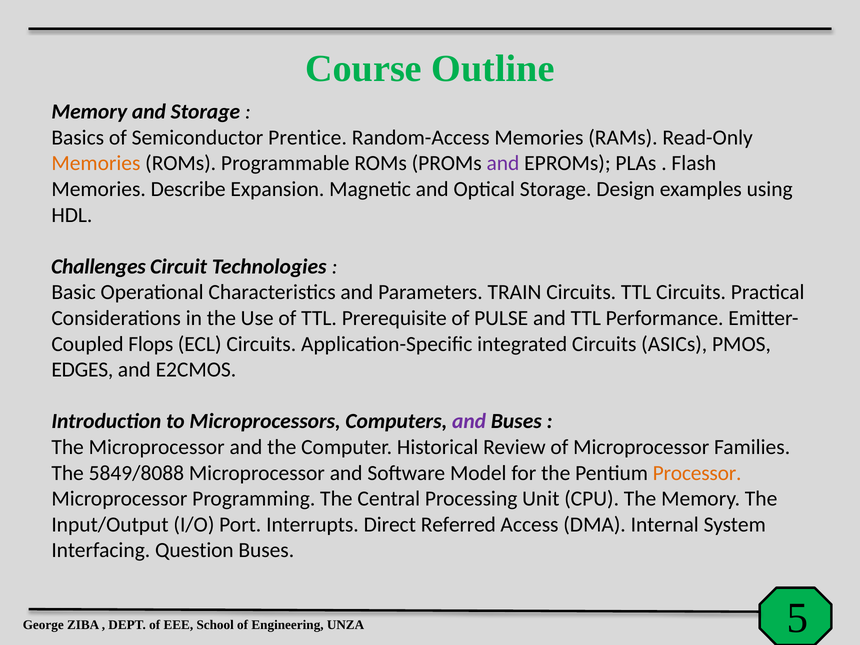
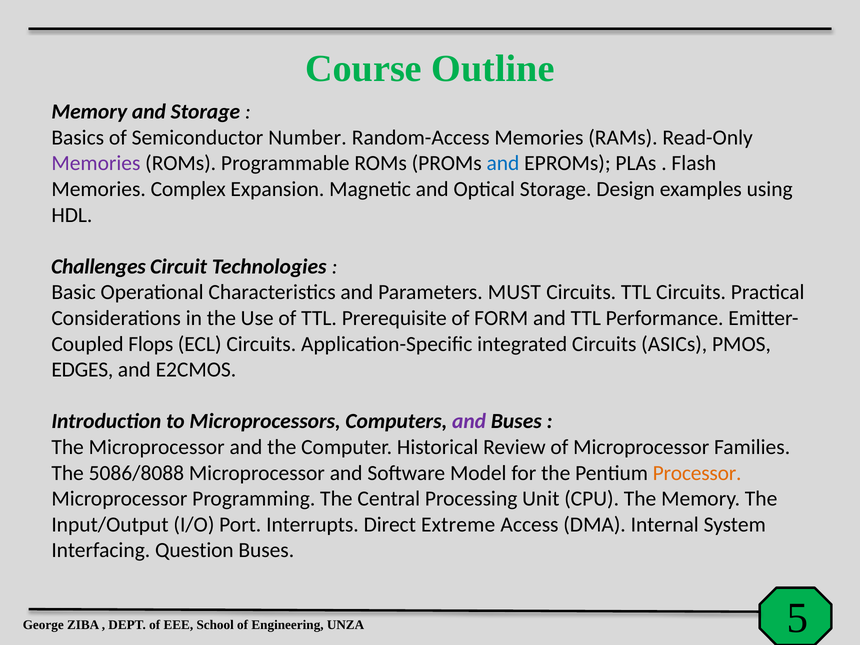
Prentice: Prentice -> Number (308, 138)
Memories colour: orange -> purple (96, 163)
and colour: purple -> blue (503, 163)
Describe: Describe -> Complex (188, 189)
TRAIN: TRAIN -> MUST (514, 292)
PULSE: PULSE -> FORM (501, 318)
5849/8088: 5849/8088 -> 5086/8088 (136, 473)
Referred: Referred -> Extreme (458, 525)
